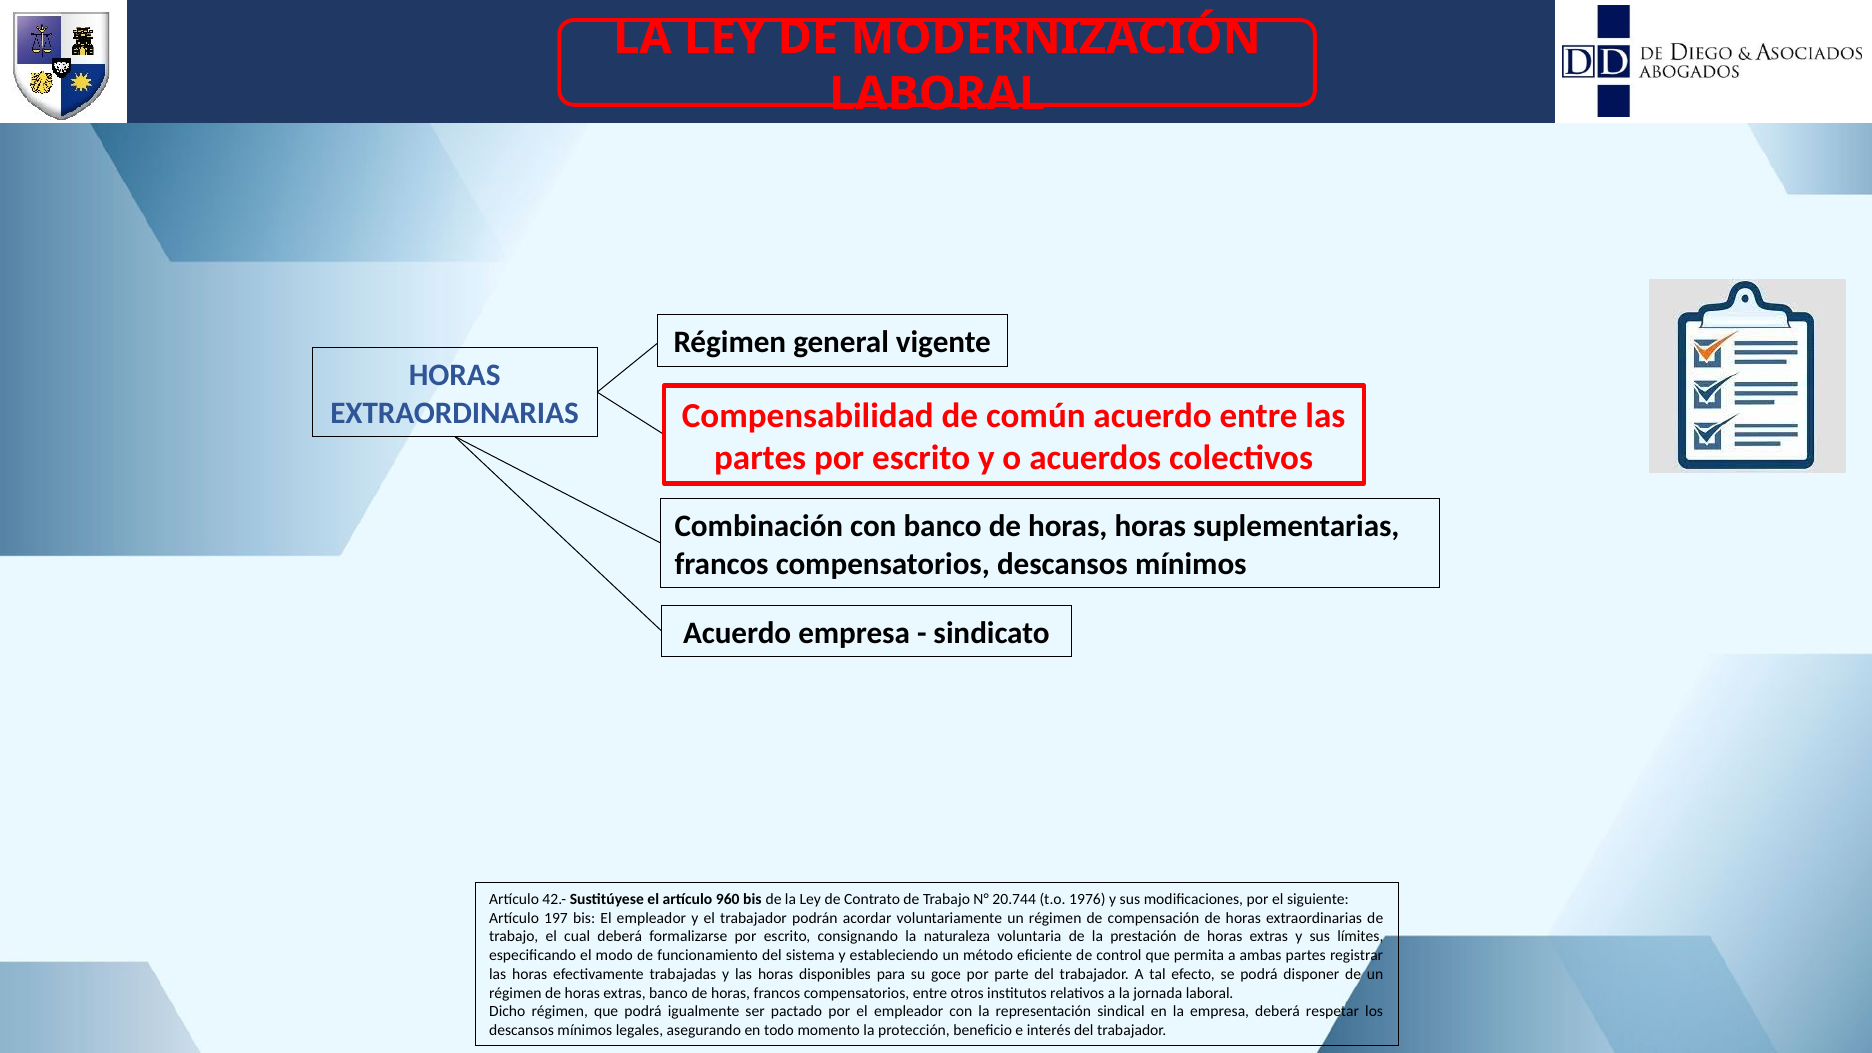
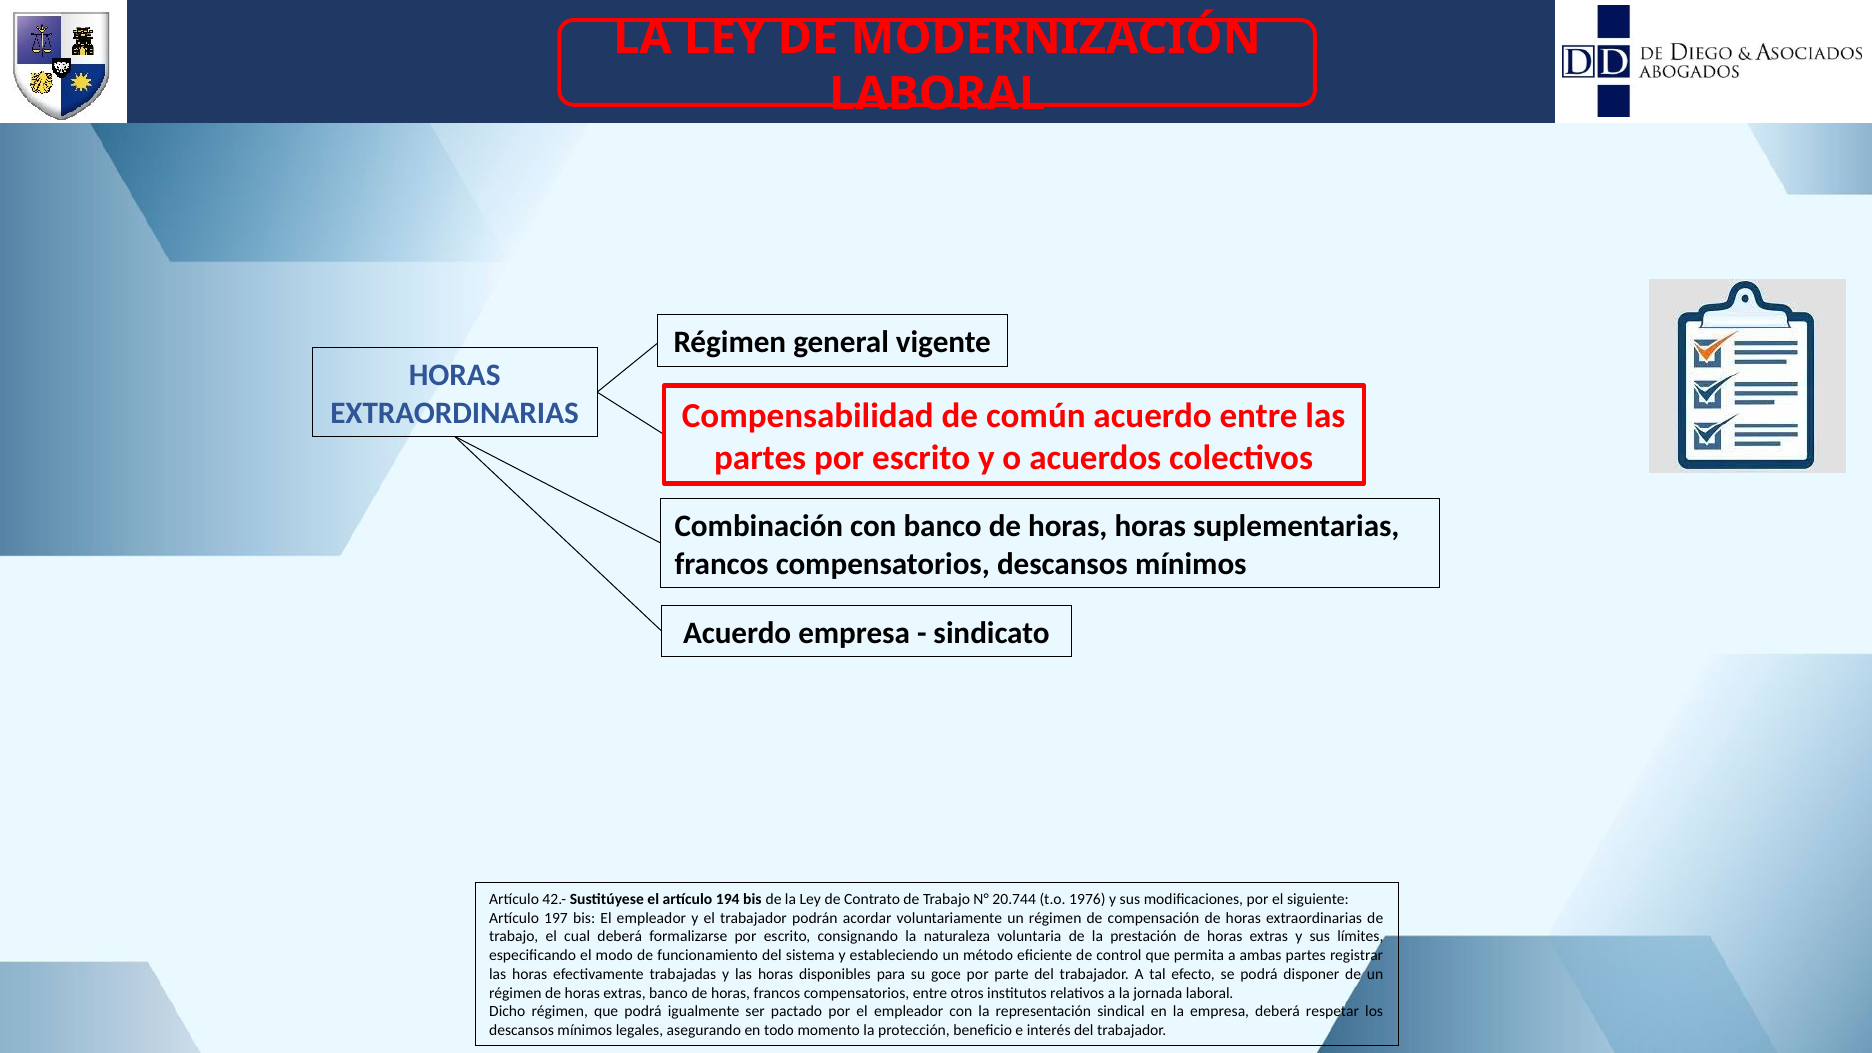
960: 960 -> 194 (728, 899)
